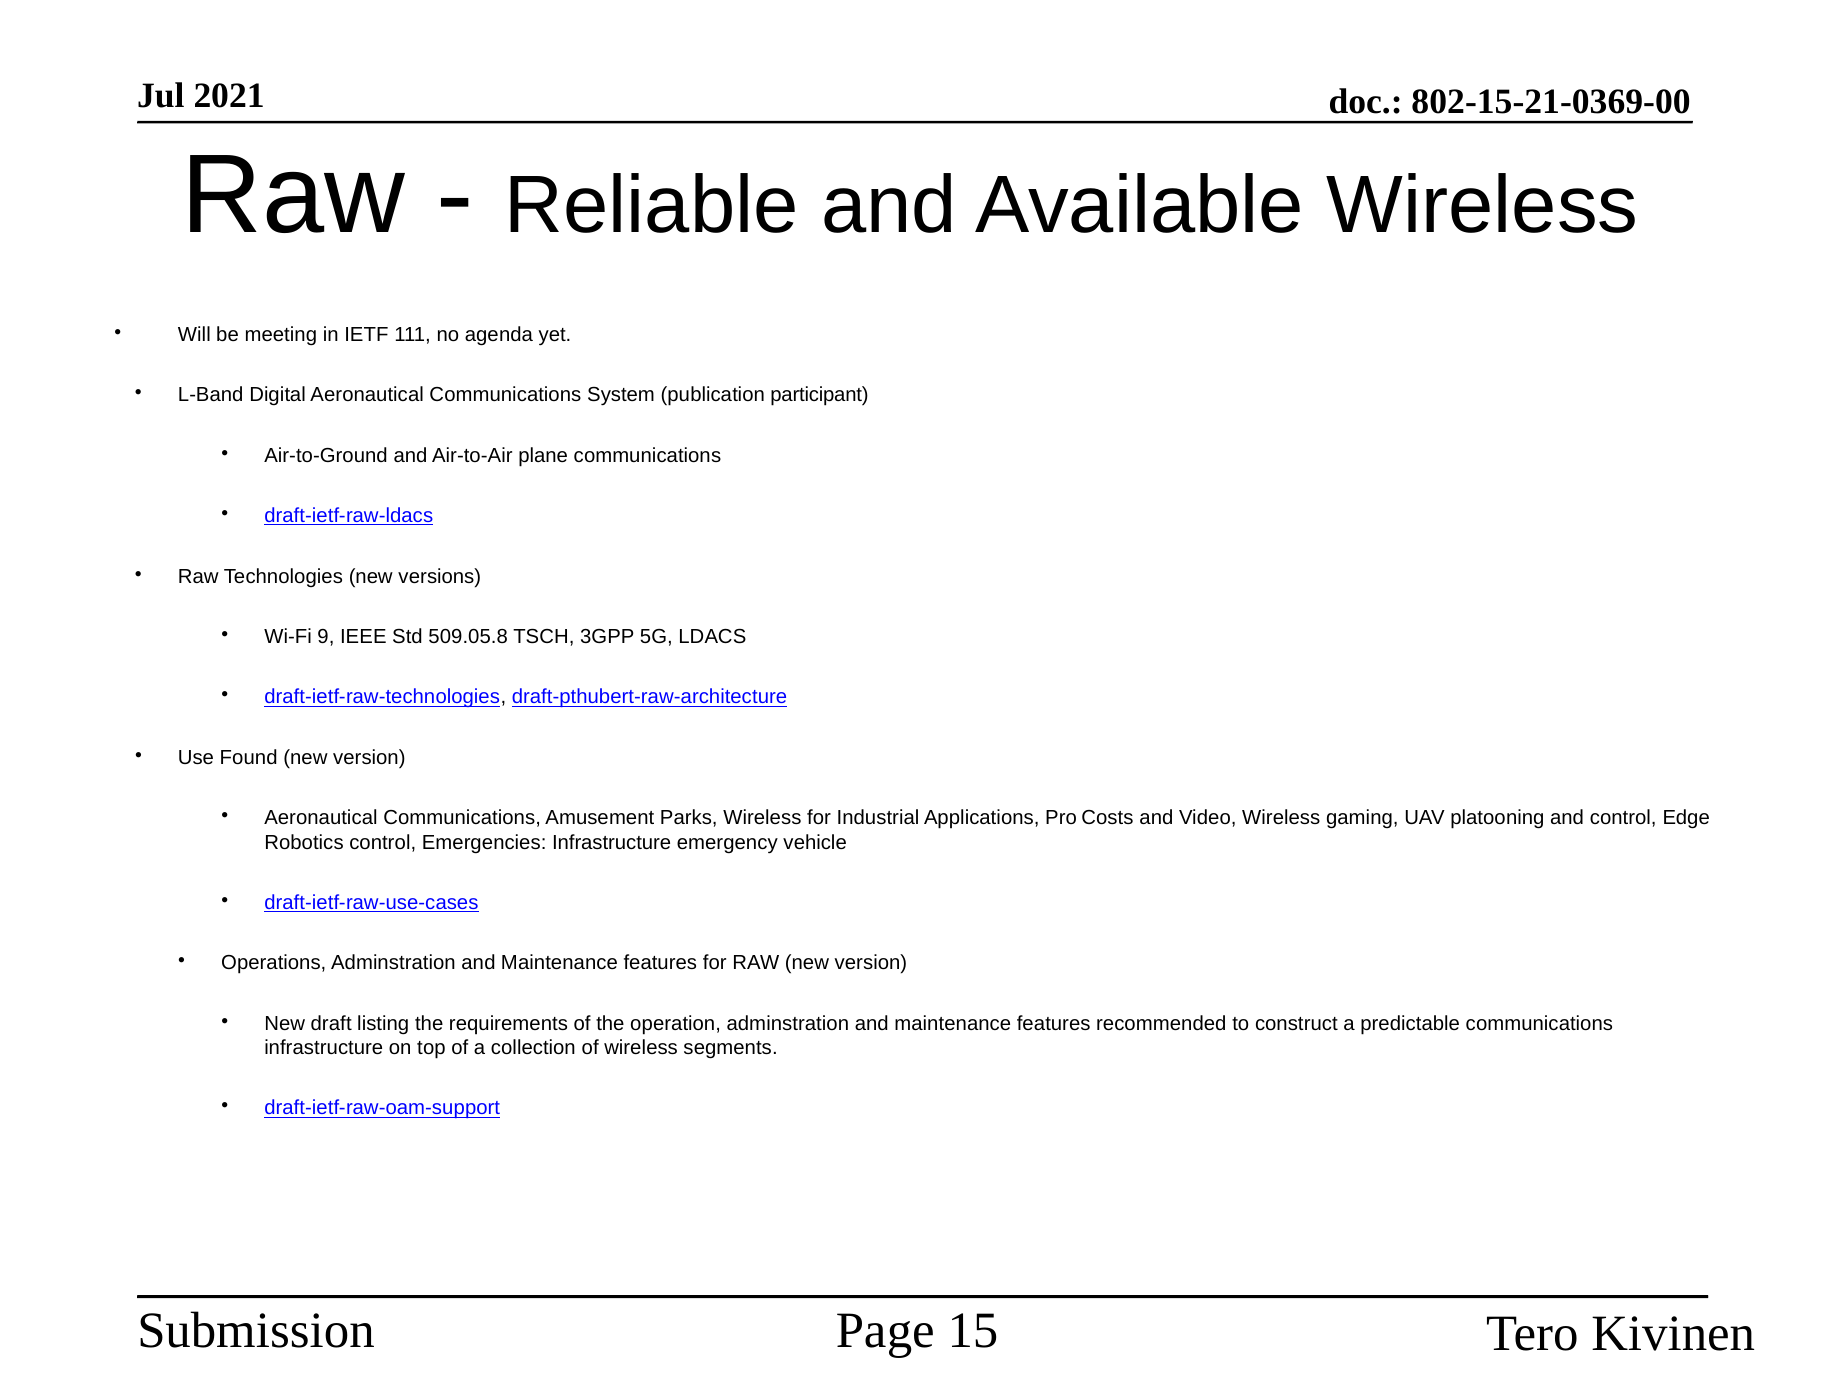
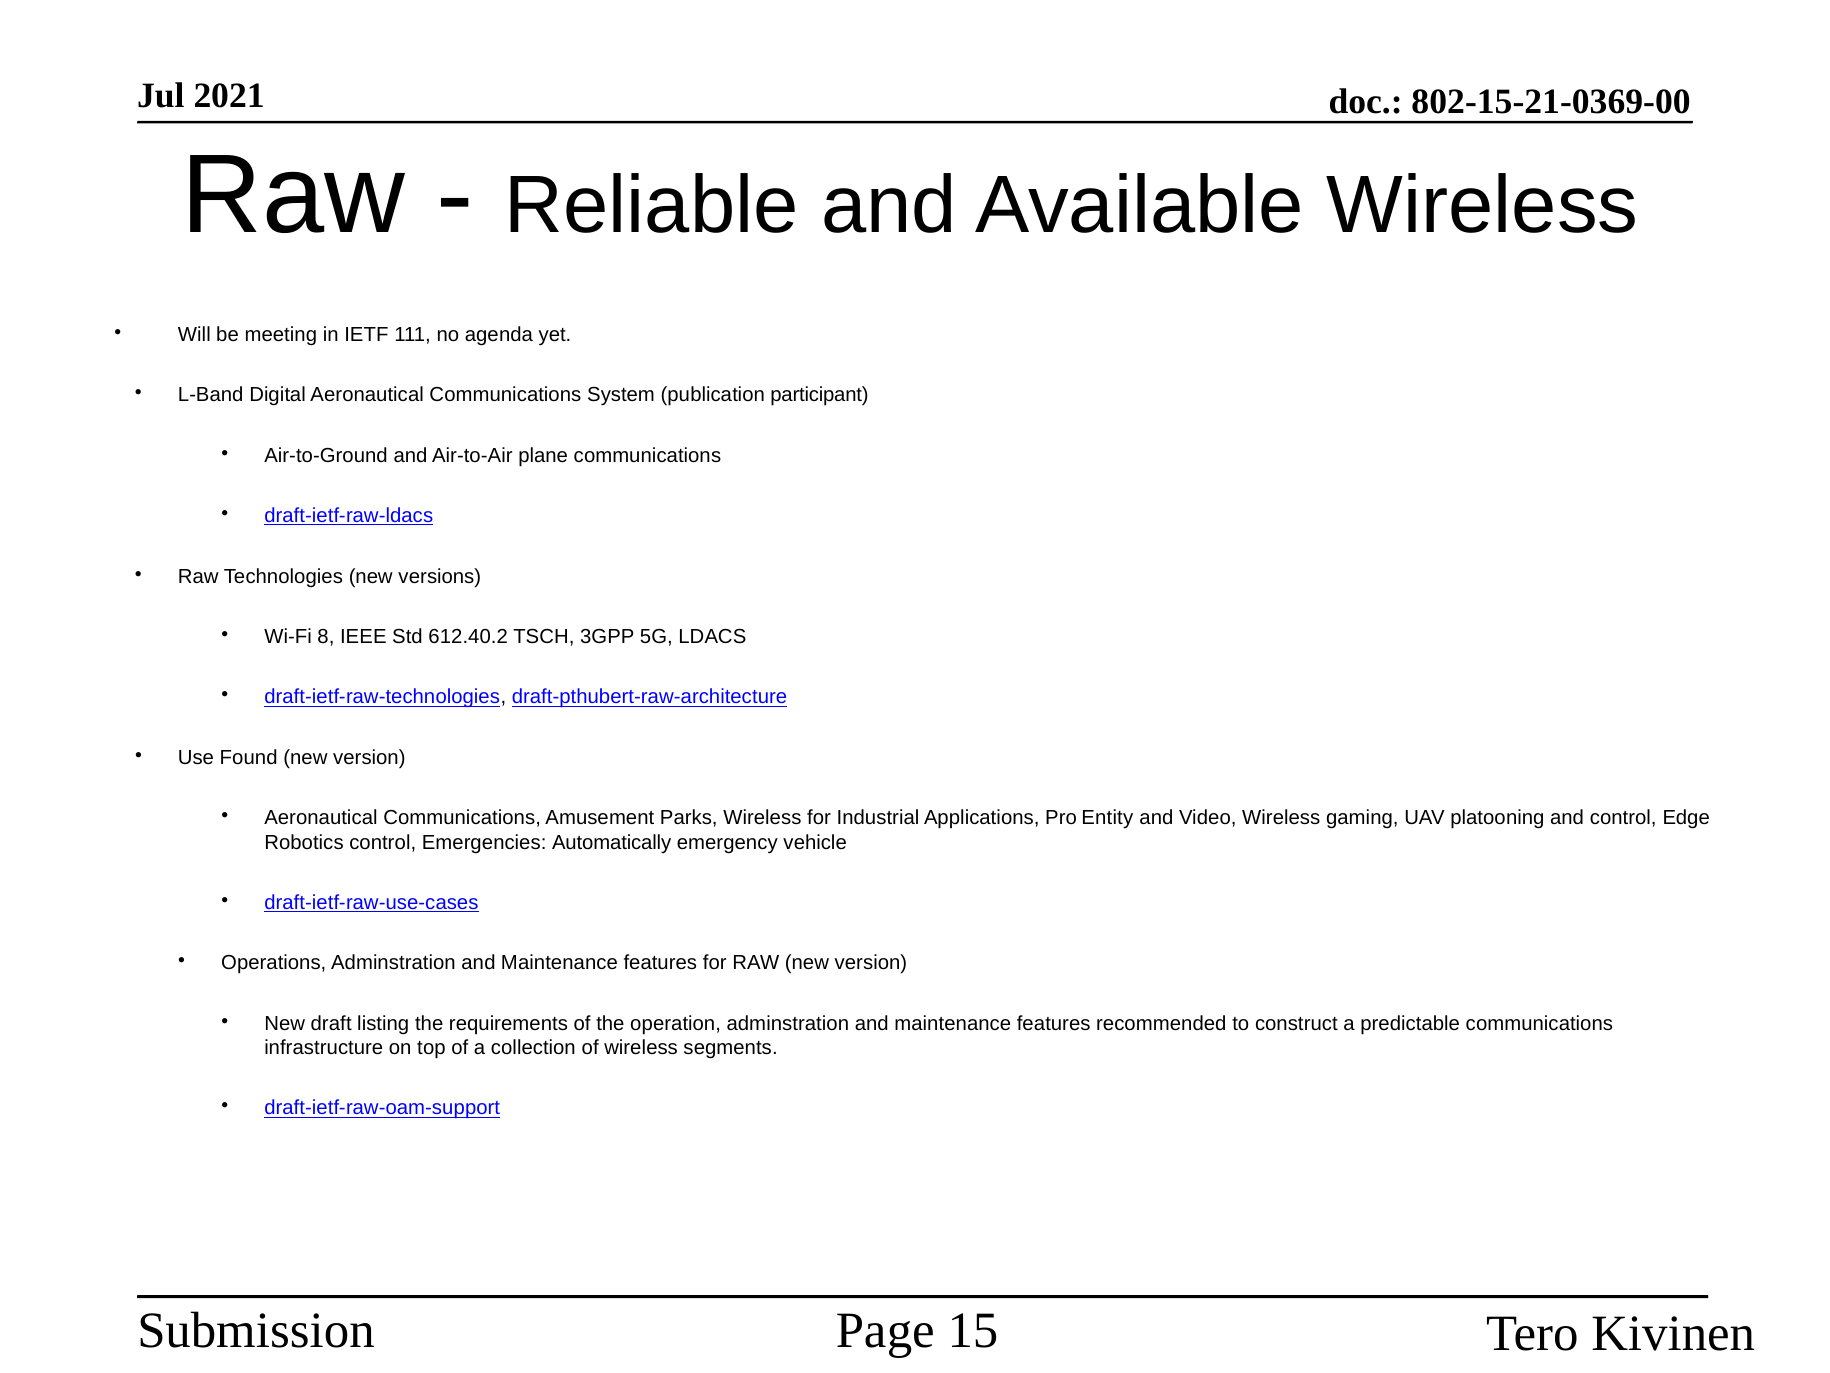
9: 9 -> 8 (326, 637)
509.05.8: 509.05.8 -> 612.40.2 (468, 637)
Costs: Costs -> Entity (1107, 818)
Emergencies Infrastructure: Infrastructure -> Automatically (612, 842)
